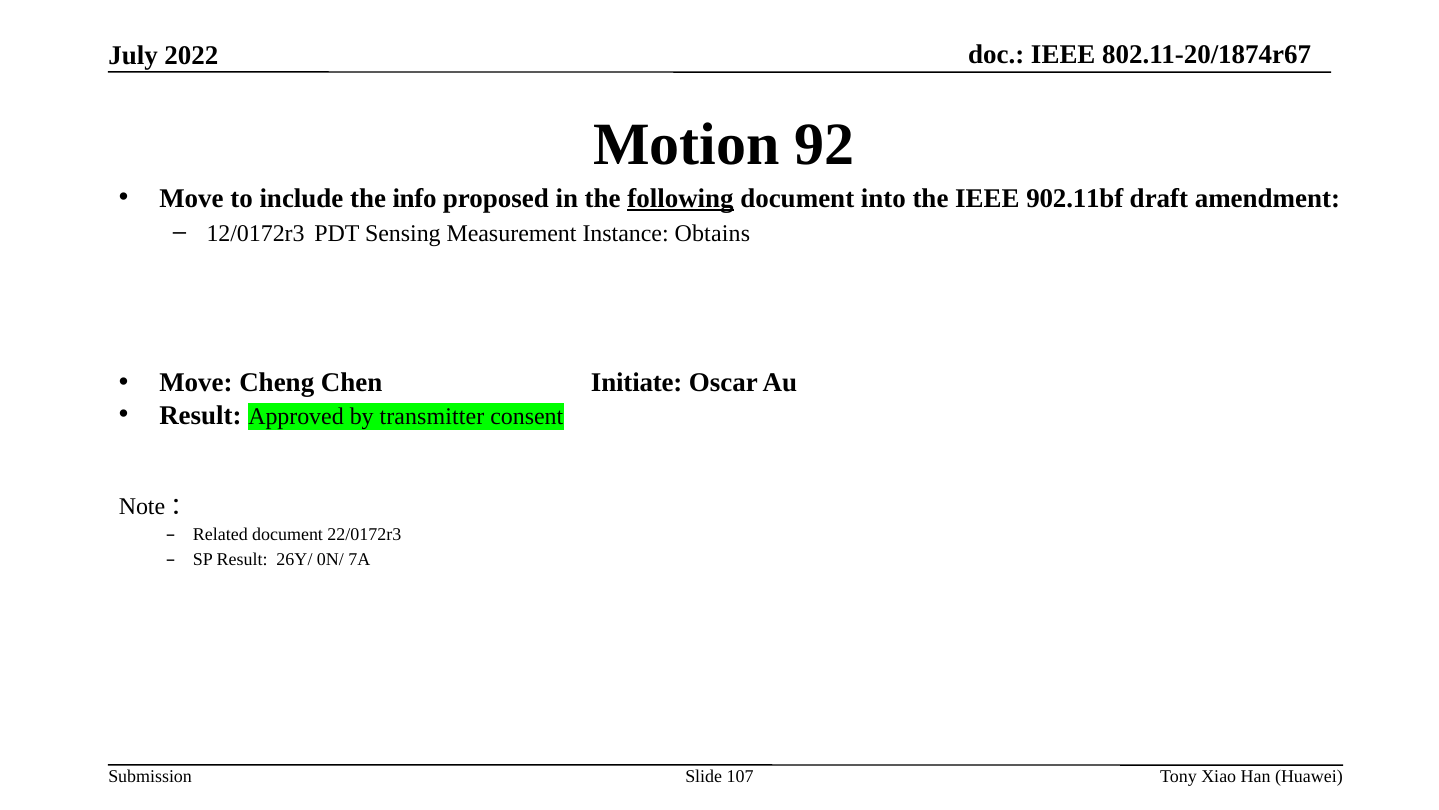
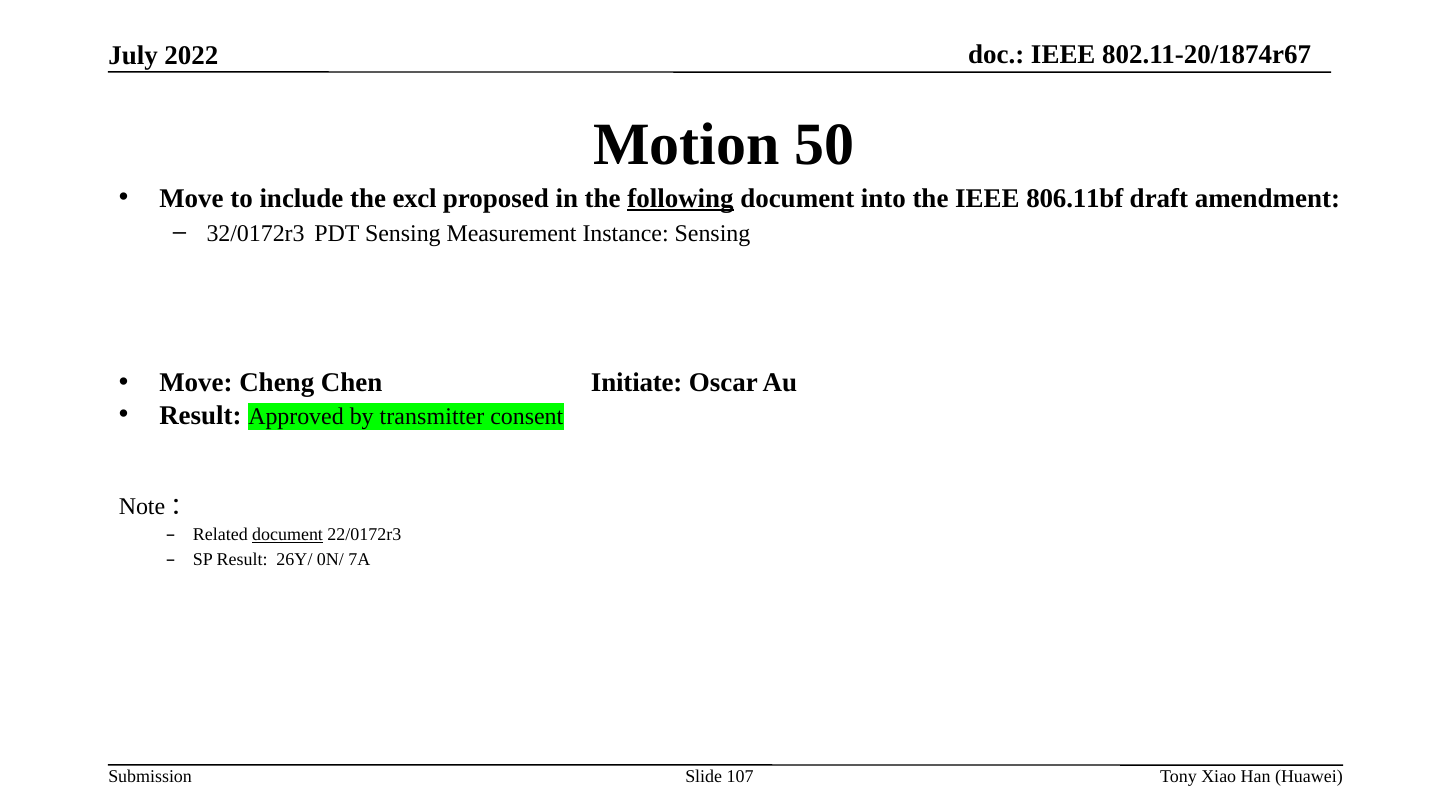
92: 92 -> 50 (824, 145)
info: info -> excl (415, 198)
902.11bf: 902.11bf -> 806.11bf (1075, 198)
12/0172r3: 12/0172r3 -> 32/0172r3 (256, 233)
Instance Obtains: Obtains -> Sensing (712, 233)
document underline: none -> present (288, 534)
